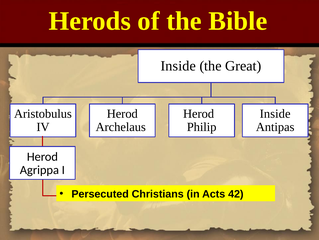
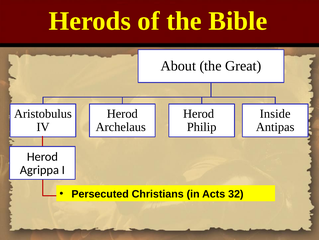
Inside: Inside -> About (178, 66)
42: 42 -> 32 (236, 193)
